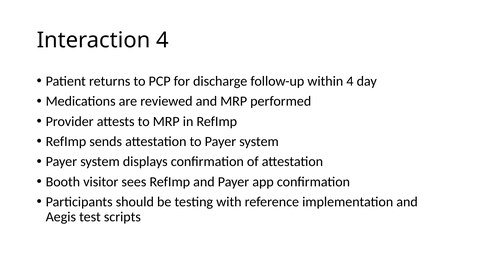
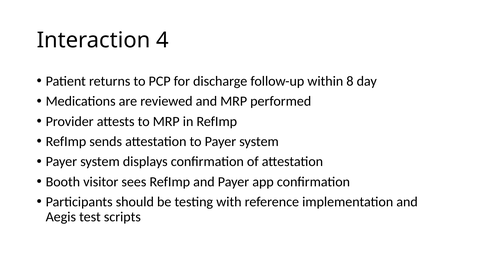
within 4: 4 -> 8 (350, 81)
